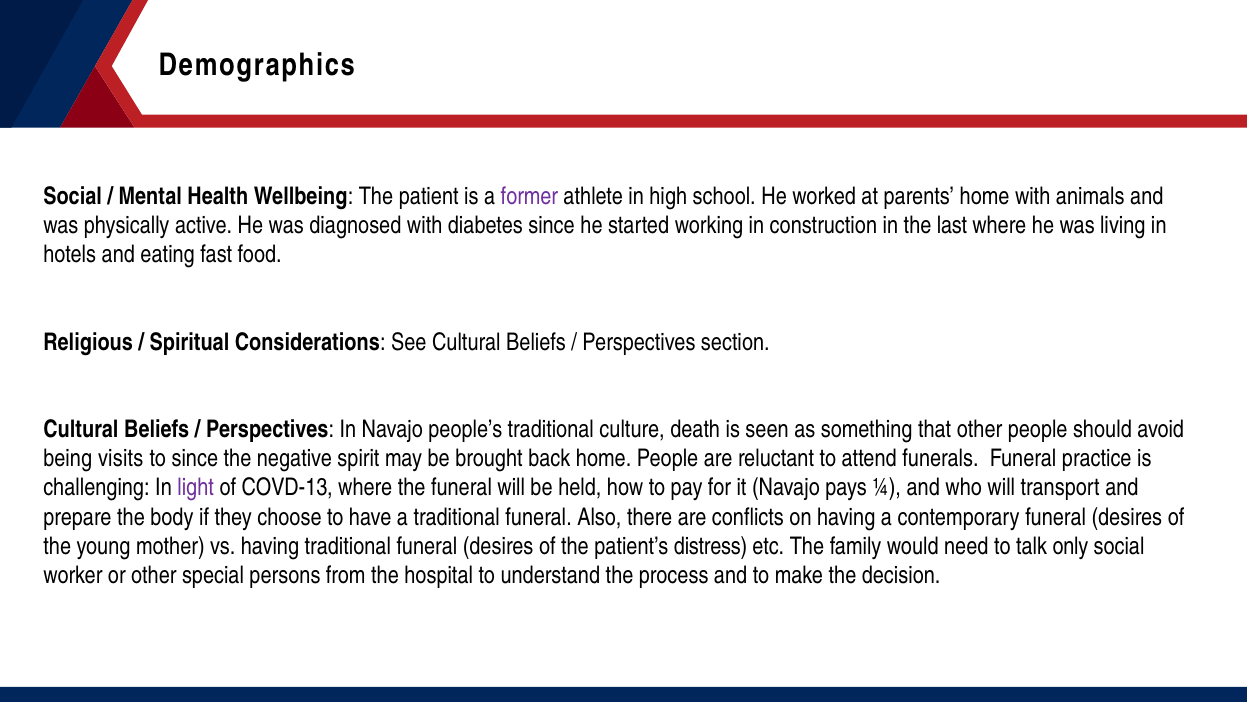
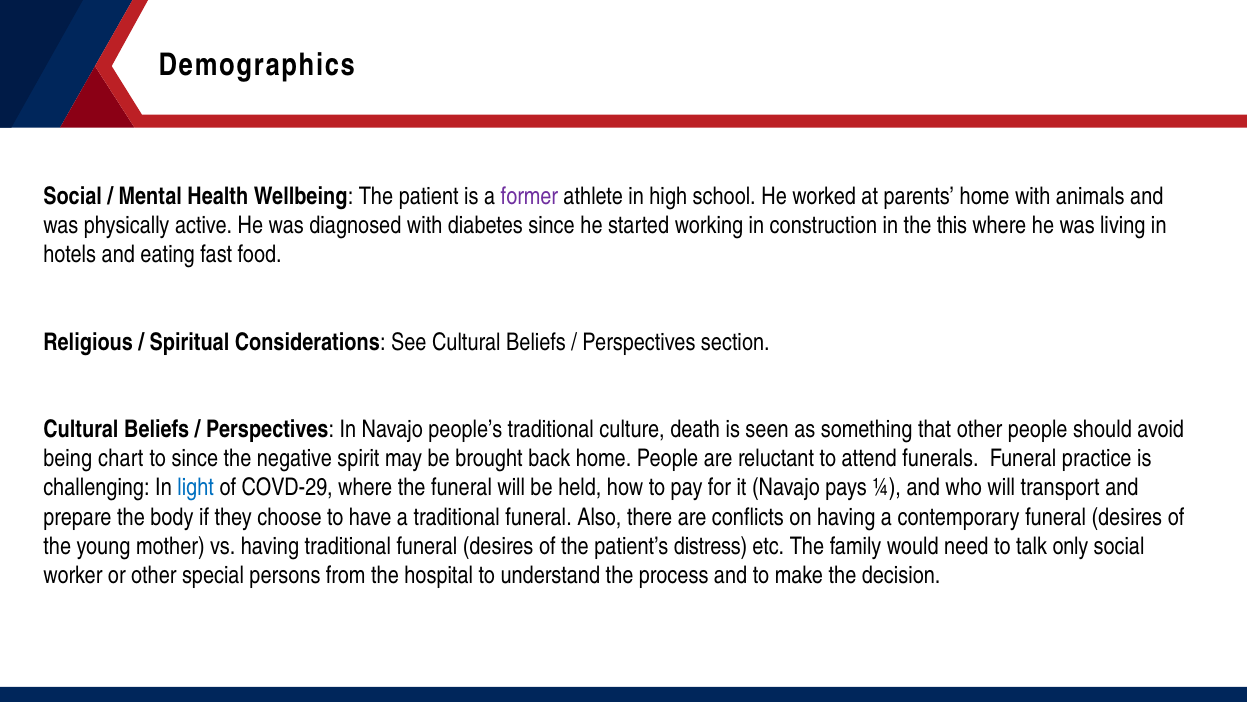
last: last -> this (952, 225)
visits: visits -> chart (121, 458)
light colour: purple -> blue (196, 488)
COVD-13: COVD-13 -> COVD-29 (287, 488)
